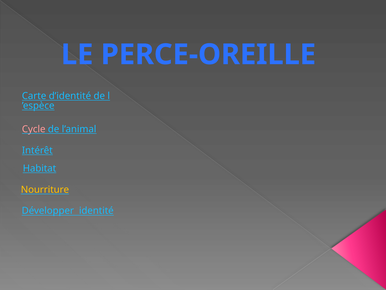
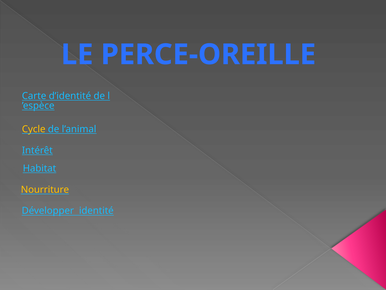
Cycle colour: pink -> yellow (34, 129)
